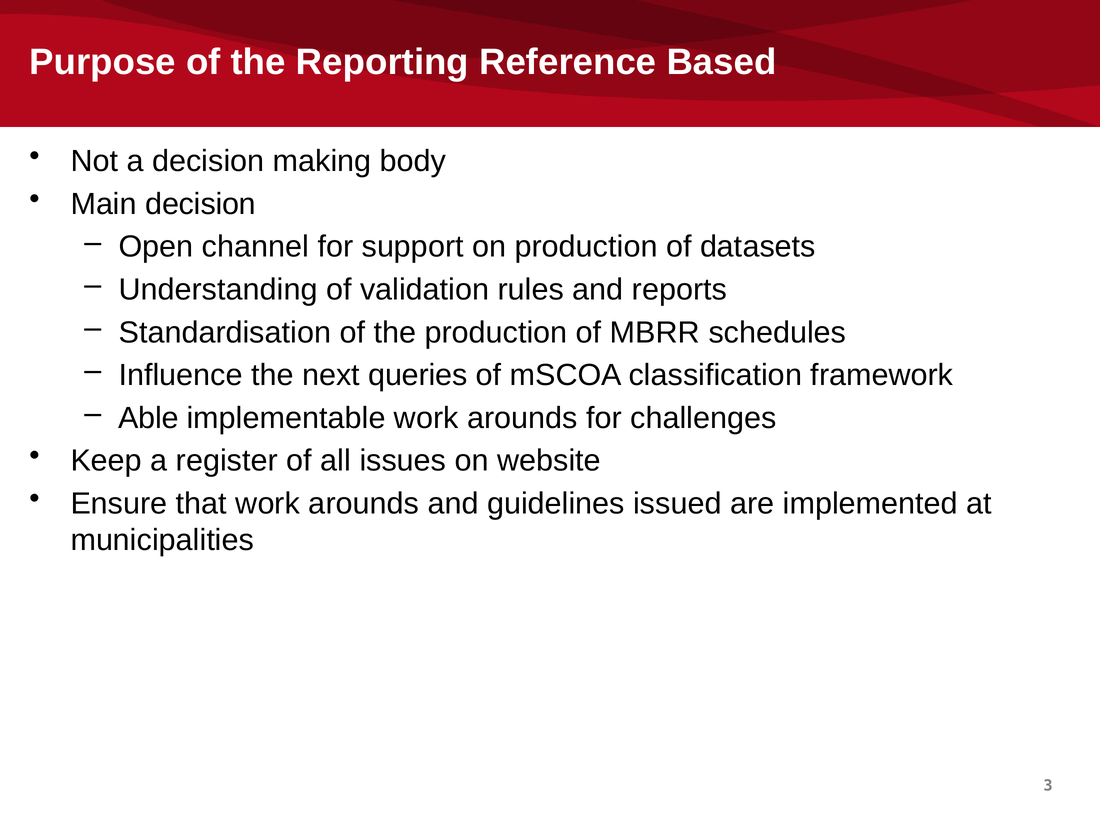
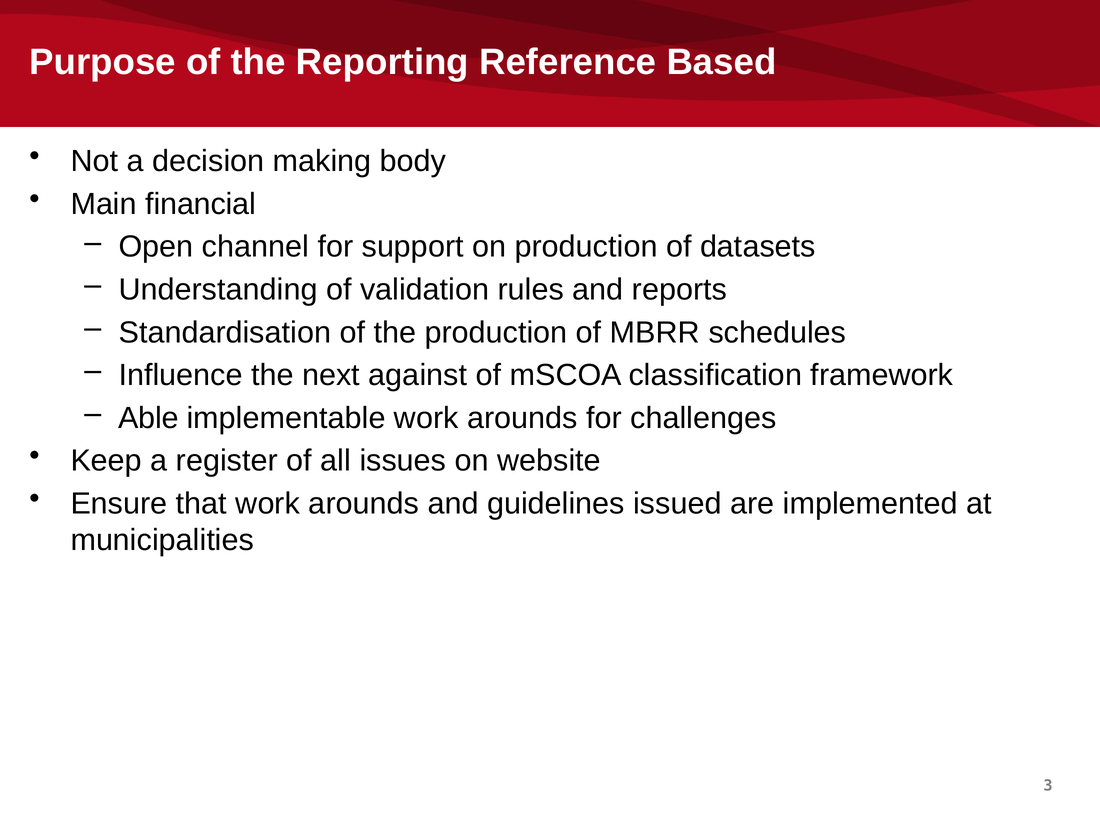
Main decision: decision -> financial (201, 204)
queries: queries -> against (418, 375)
